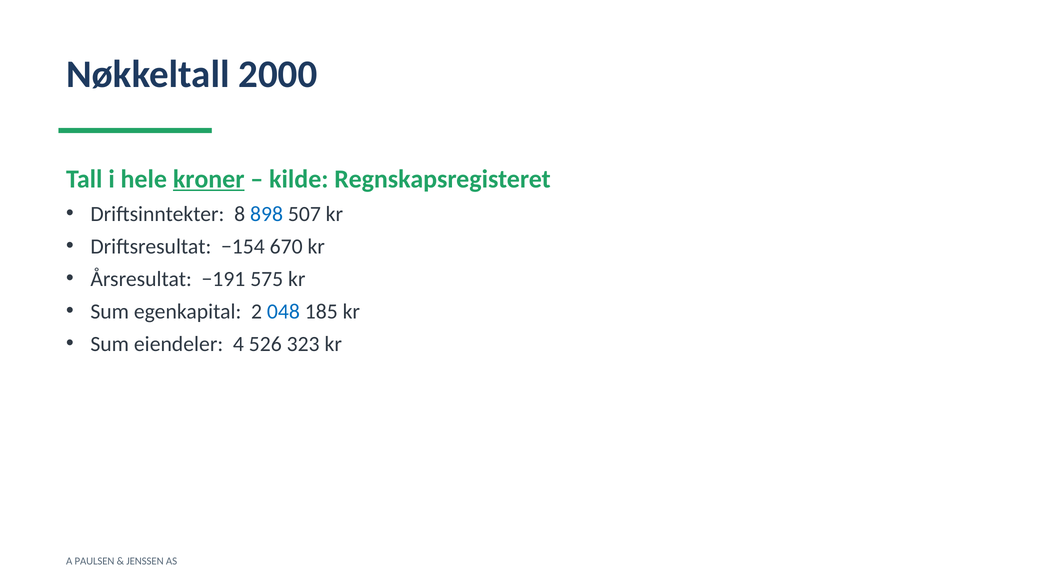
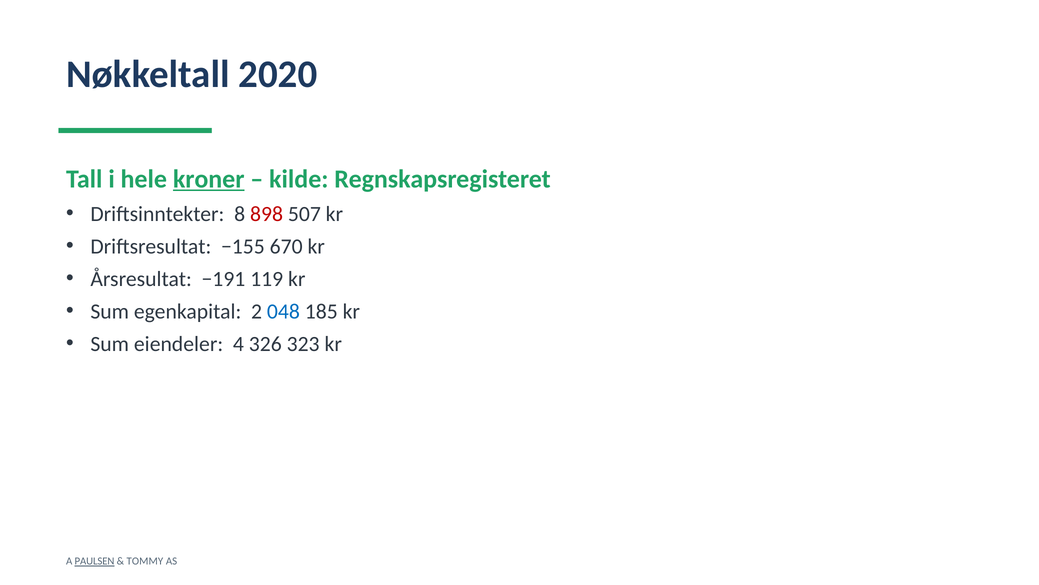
2000: 2000 -> 2020 (278, 74)
898 colour: blue -> red (267, 214)
−154: −154 -> −155 (243, 246)
575: 575 -> 119 (267, 279)
526: 526 -> 326 (265, 344)
PAULSEN underline: none -> present (95, 561)
JENSSEN: JENSSEN -> TOMMY (145, 561)
